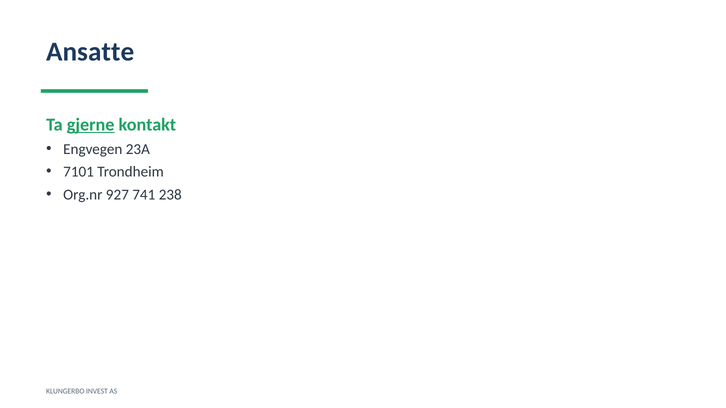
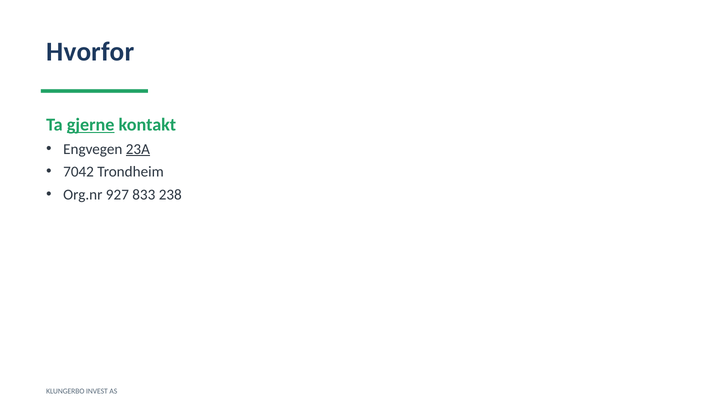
Ansatte: Ansatte -> Hvorfor (90, 52)
23A underline: none -> present (138, 149)
7101: 7101 -> 7042 (79, 172)
741: 741 -> 833 (144, 195)
